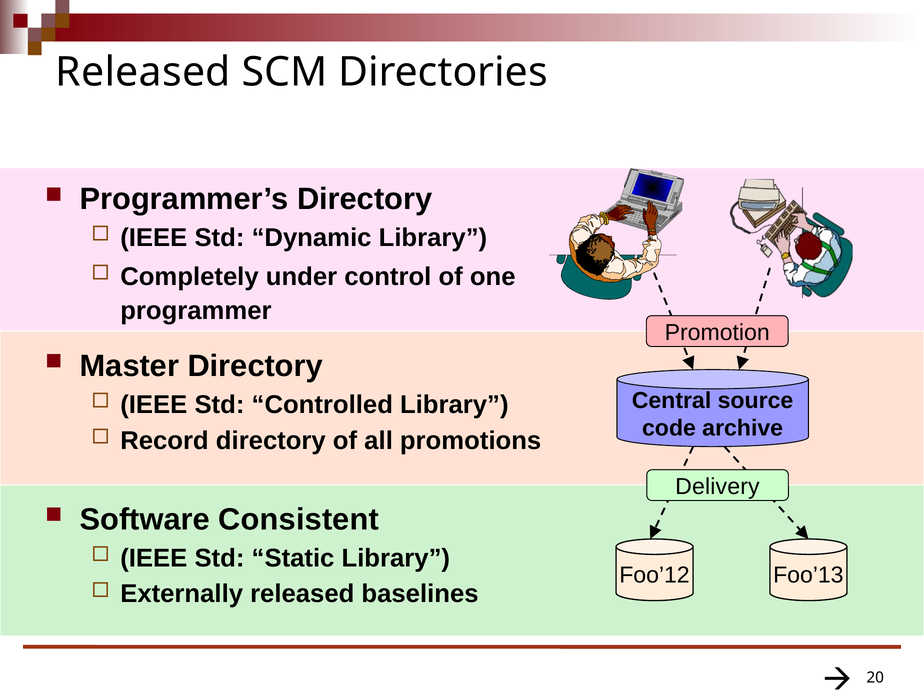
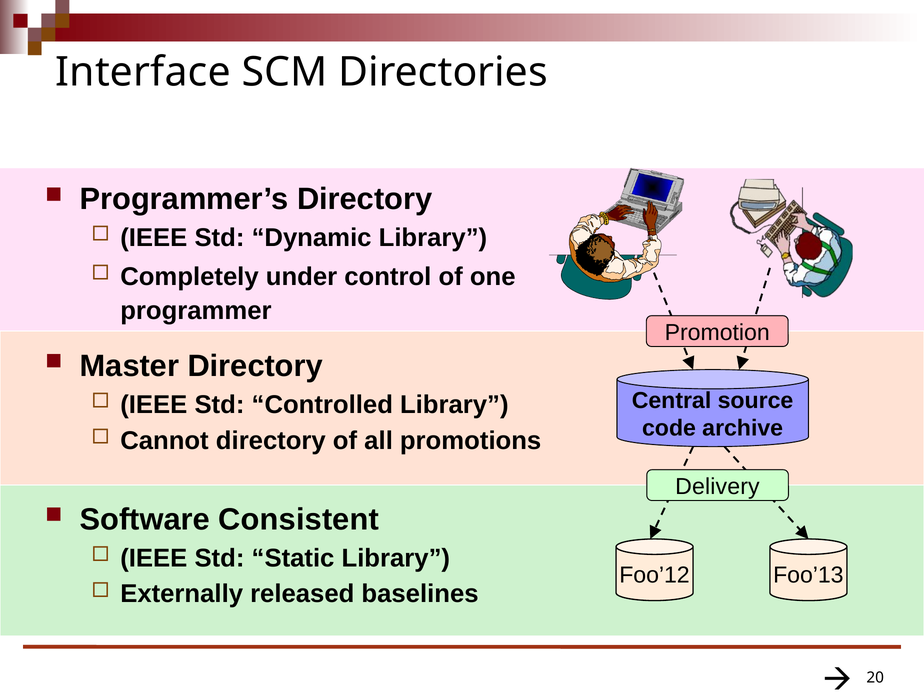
Released: Released -> Interface (143, 72)
Record: Record -> Cannot (164, 441)
